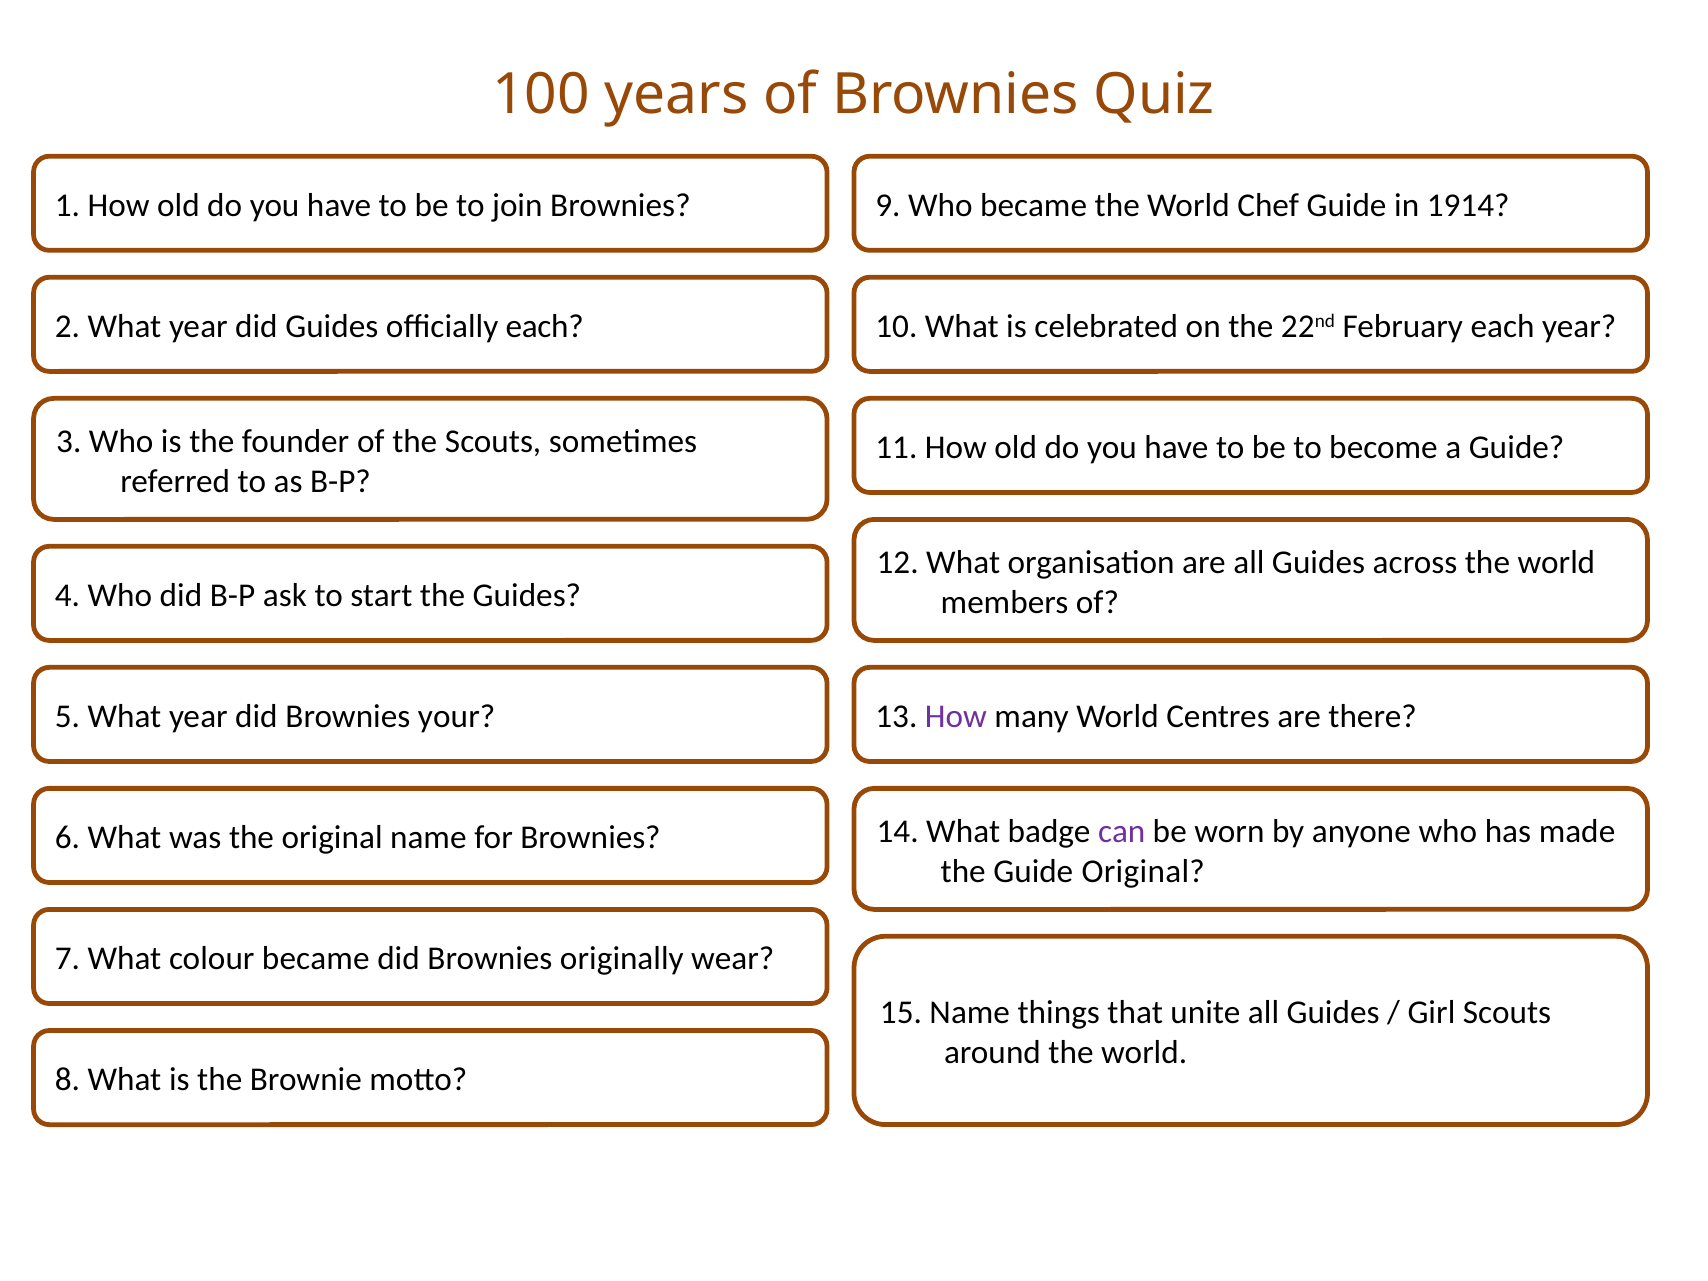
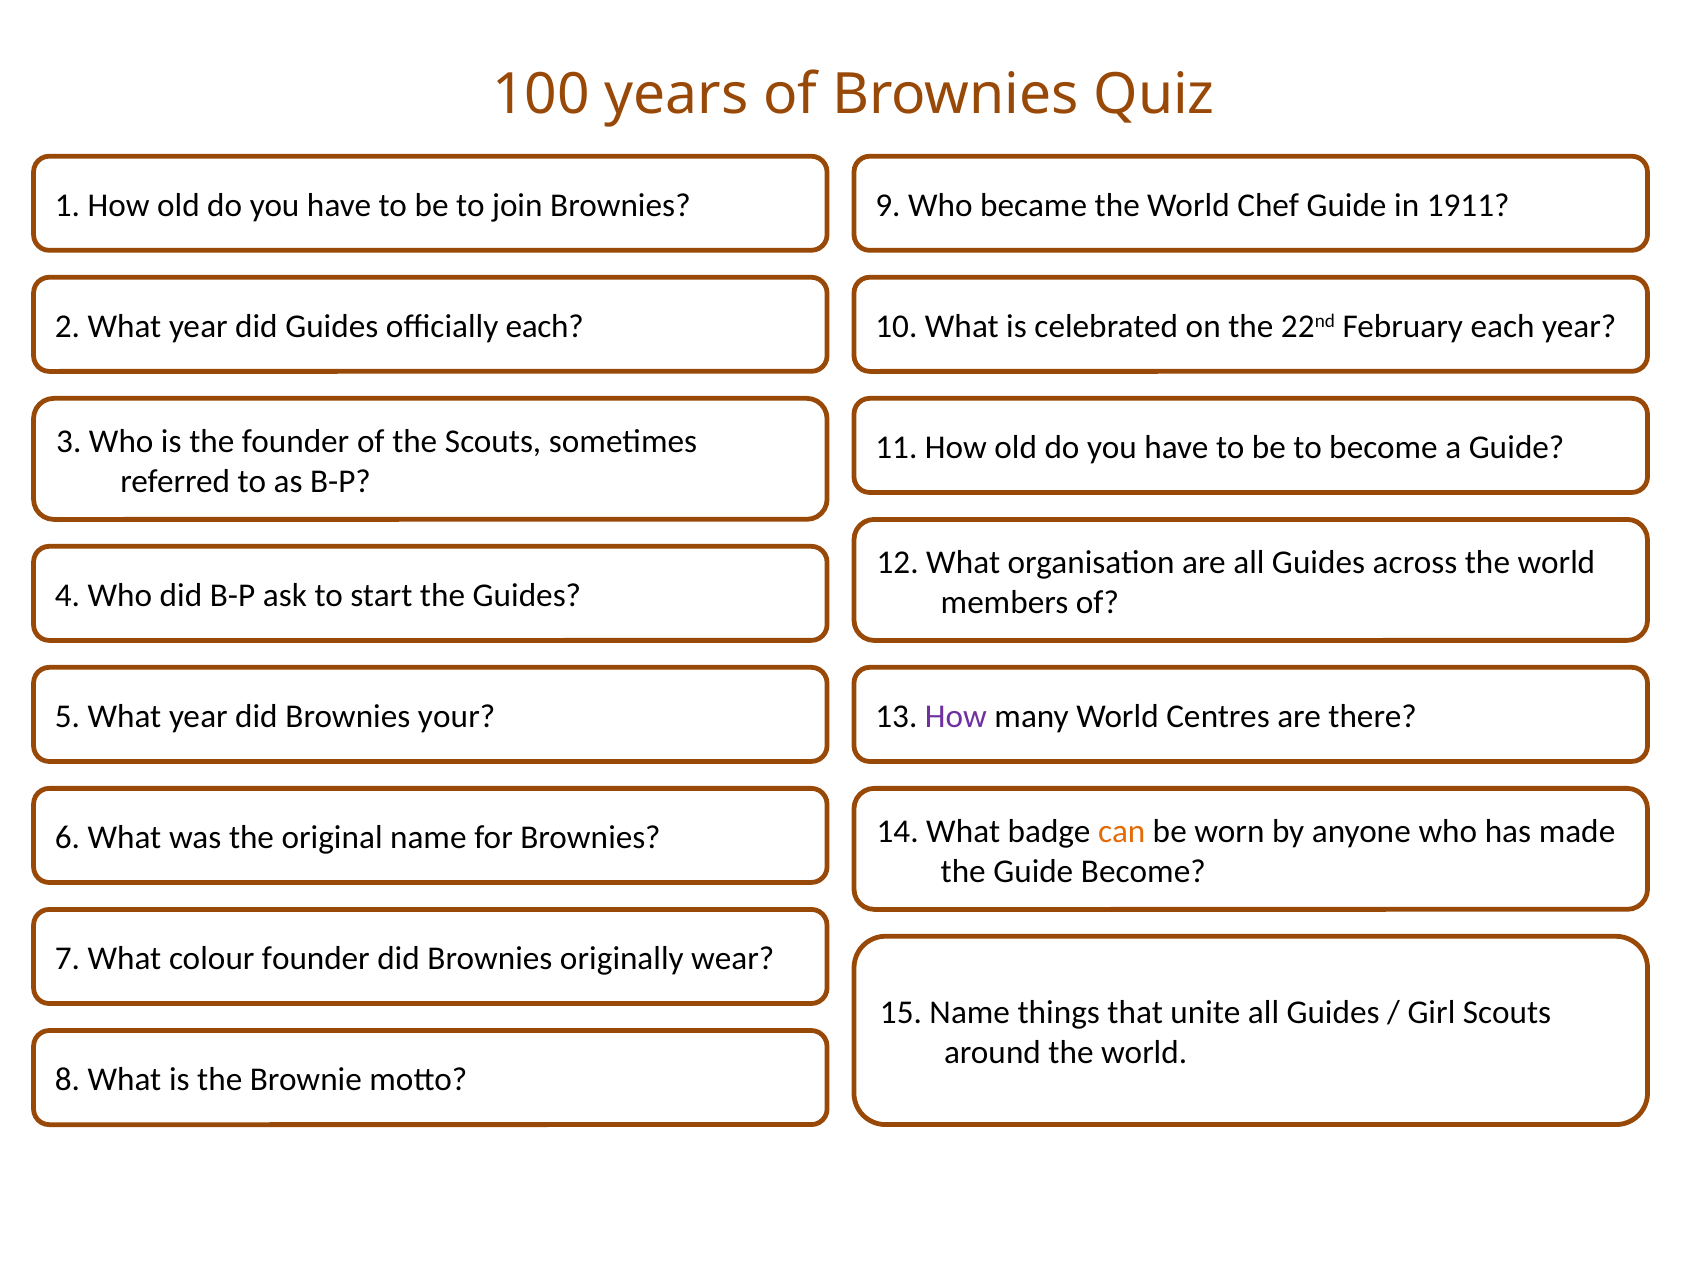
1914: 1914 -> 1911 (1468, 206)
can colour: purple -> orange (1122, 831)
Guide Original: Original -> Become (1143, 871)
colour became: became -> founder (316, 959)
